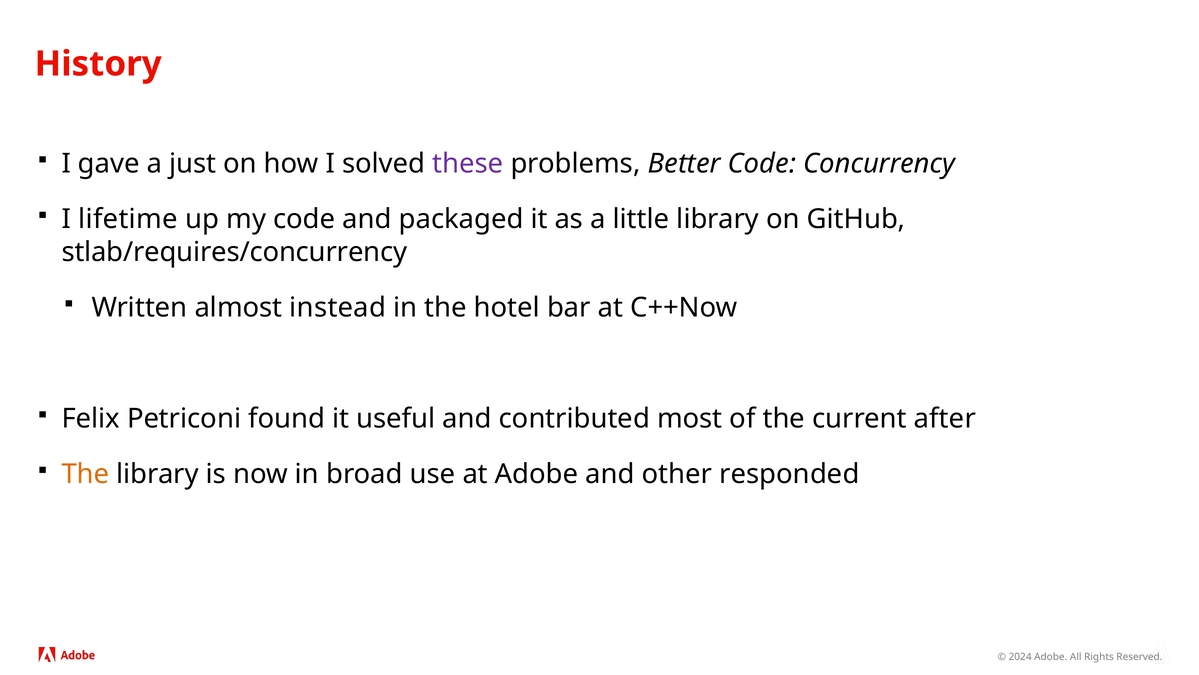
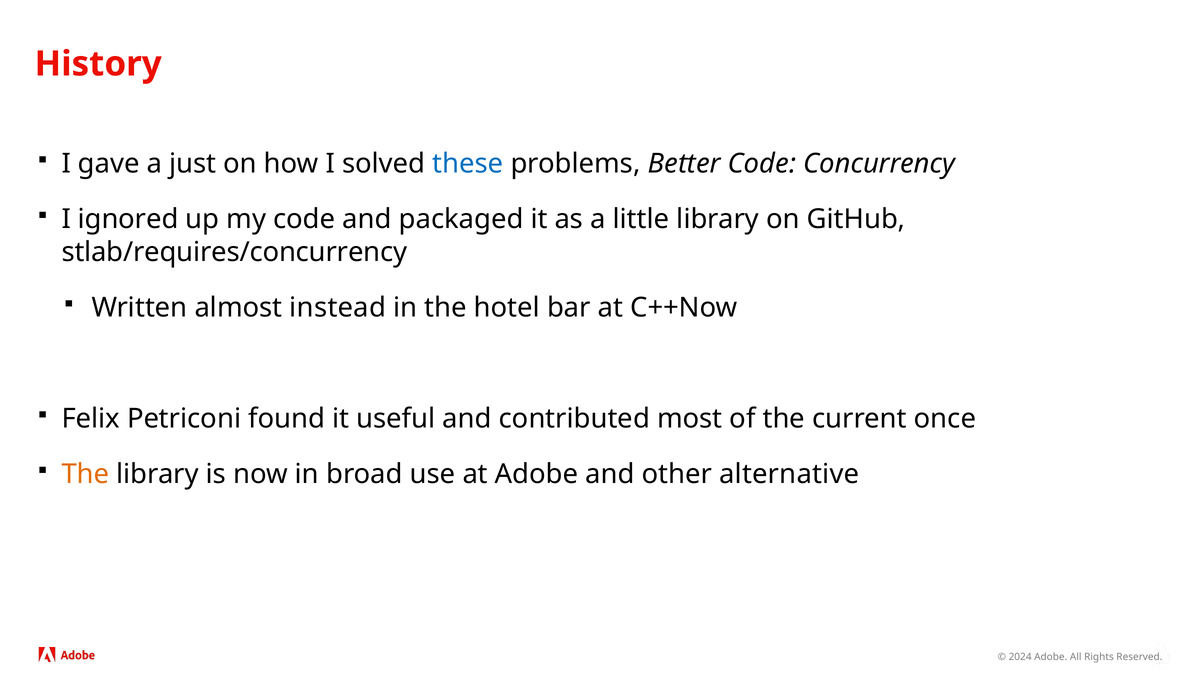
these colour: purple -> blue (468, 164)
lifetime: lifetime -> ignored (128, 219)
after: after -> once (945, 419)
responded: responded -> alternative (789, 474)
